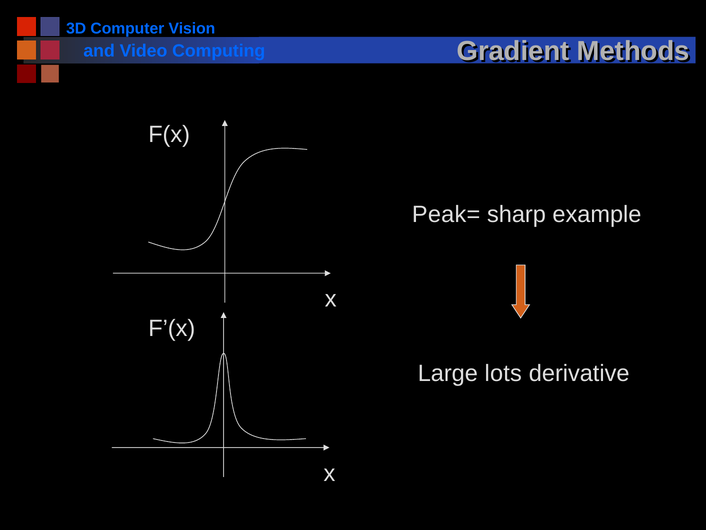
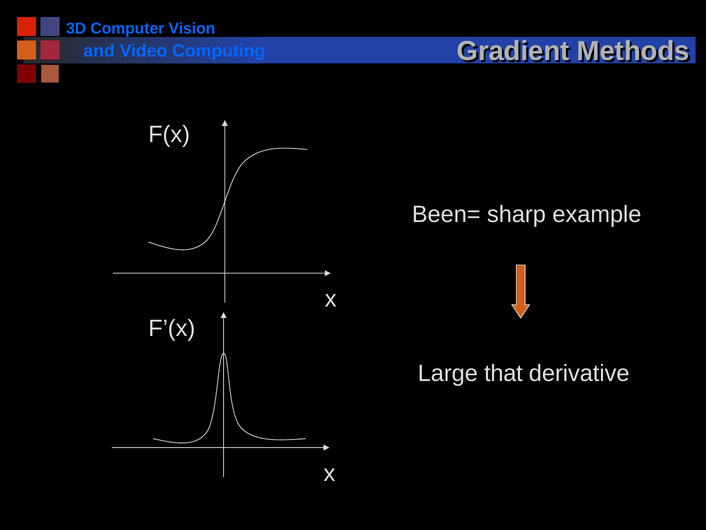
Peak=: Peak= -> Been= (446, 214)
lots: lots -> that (503, 373)
